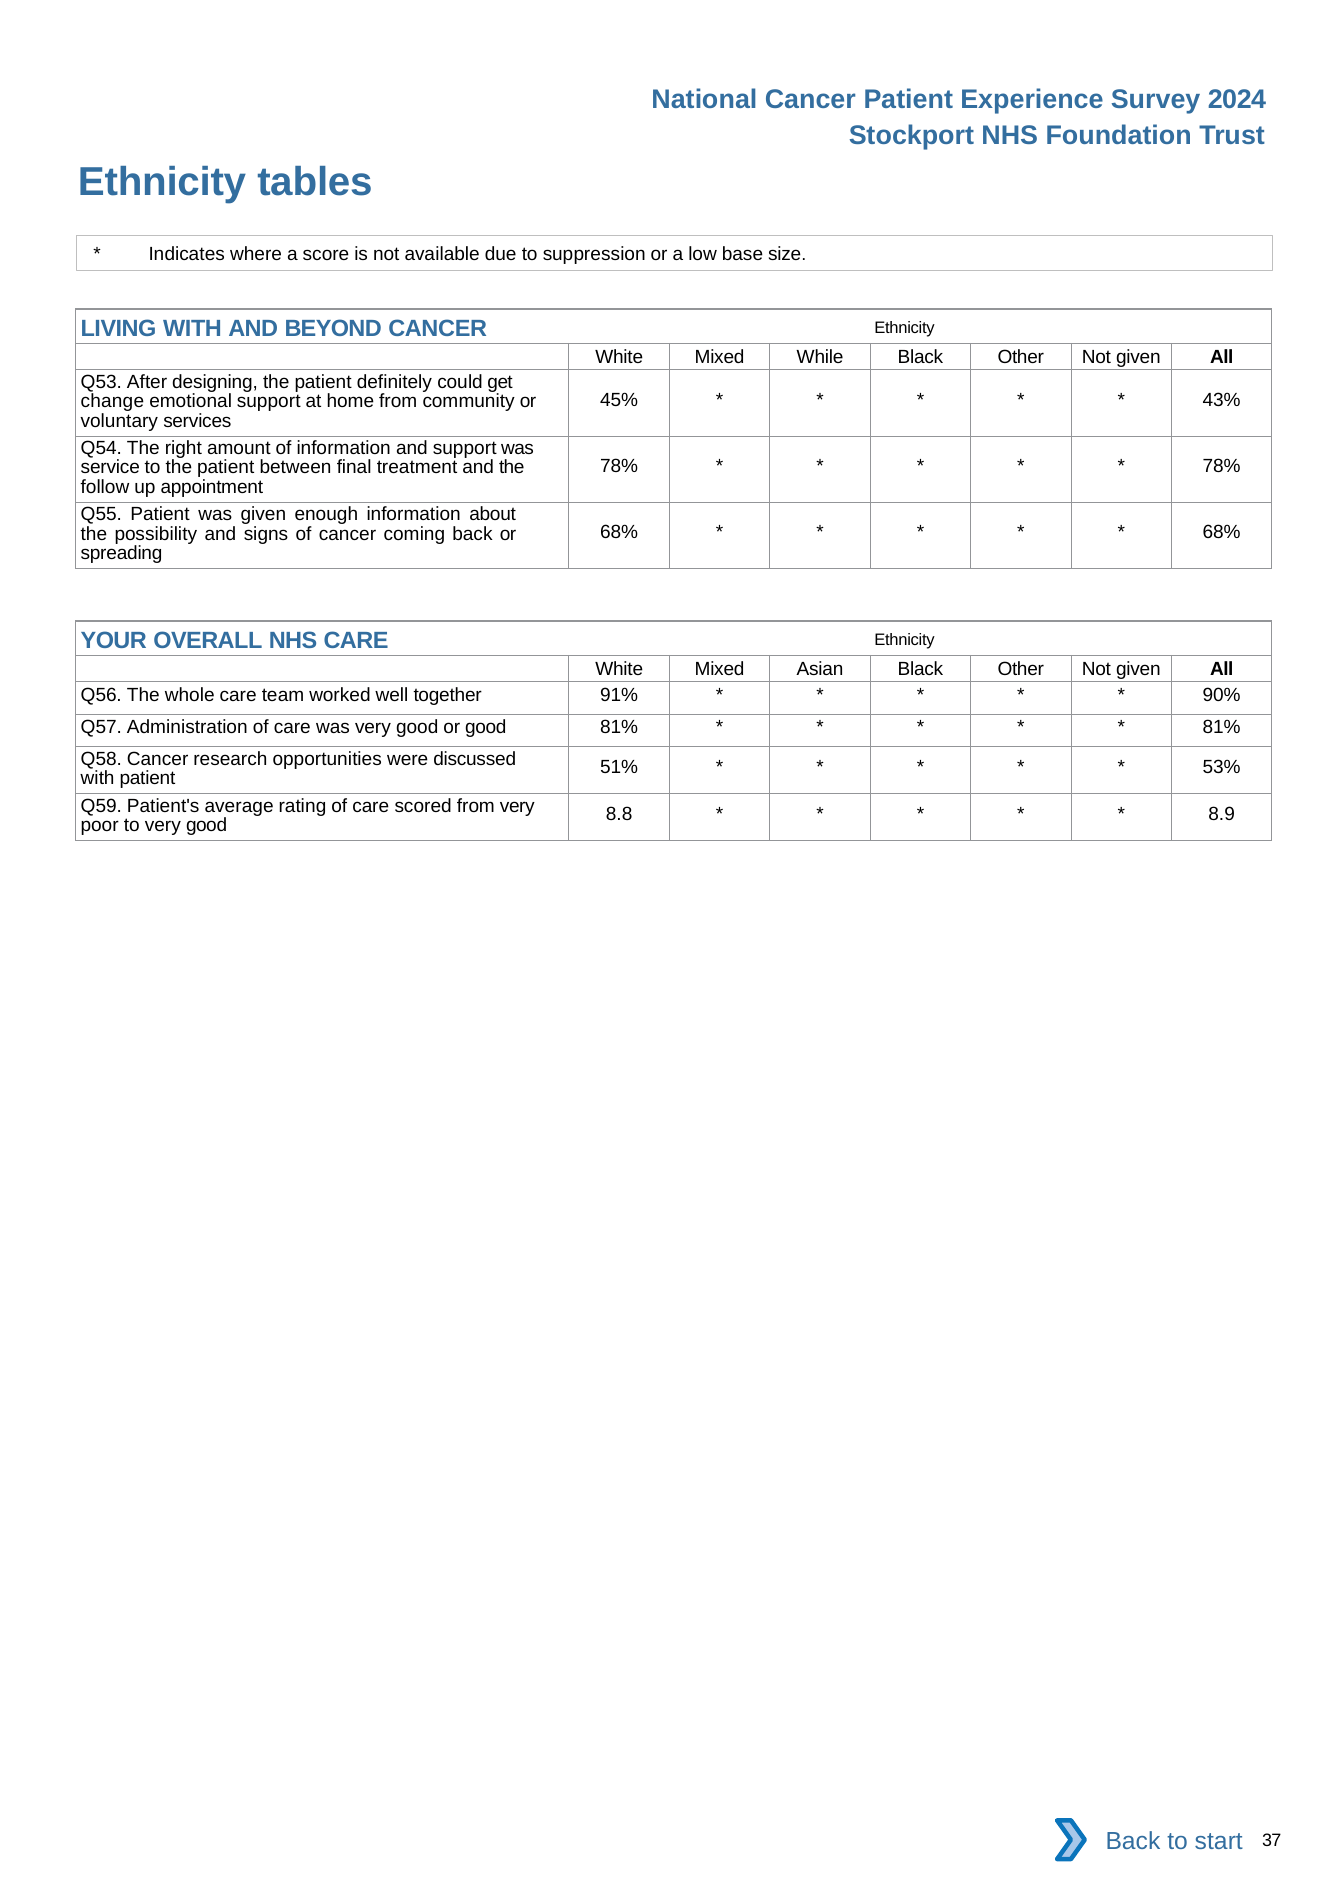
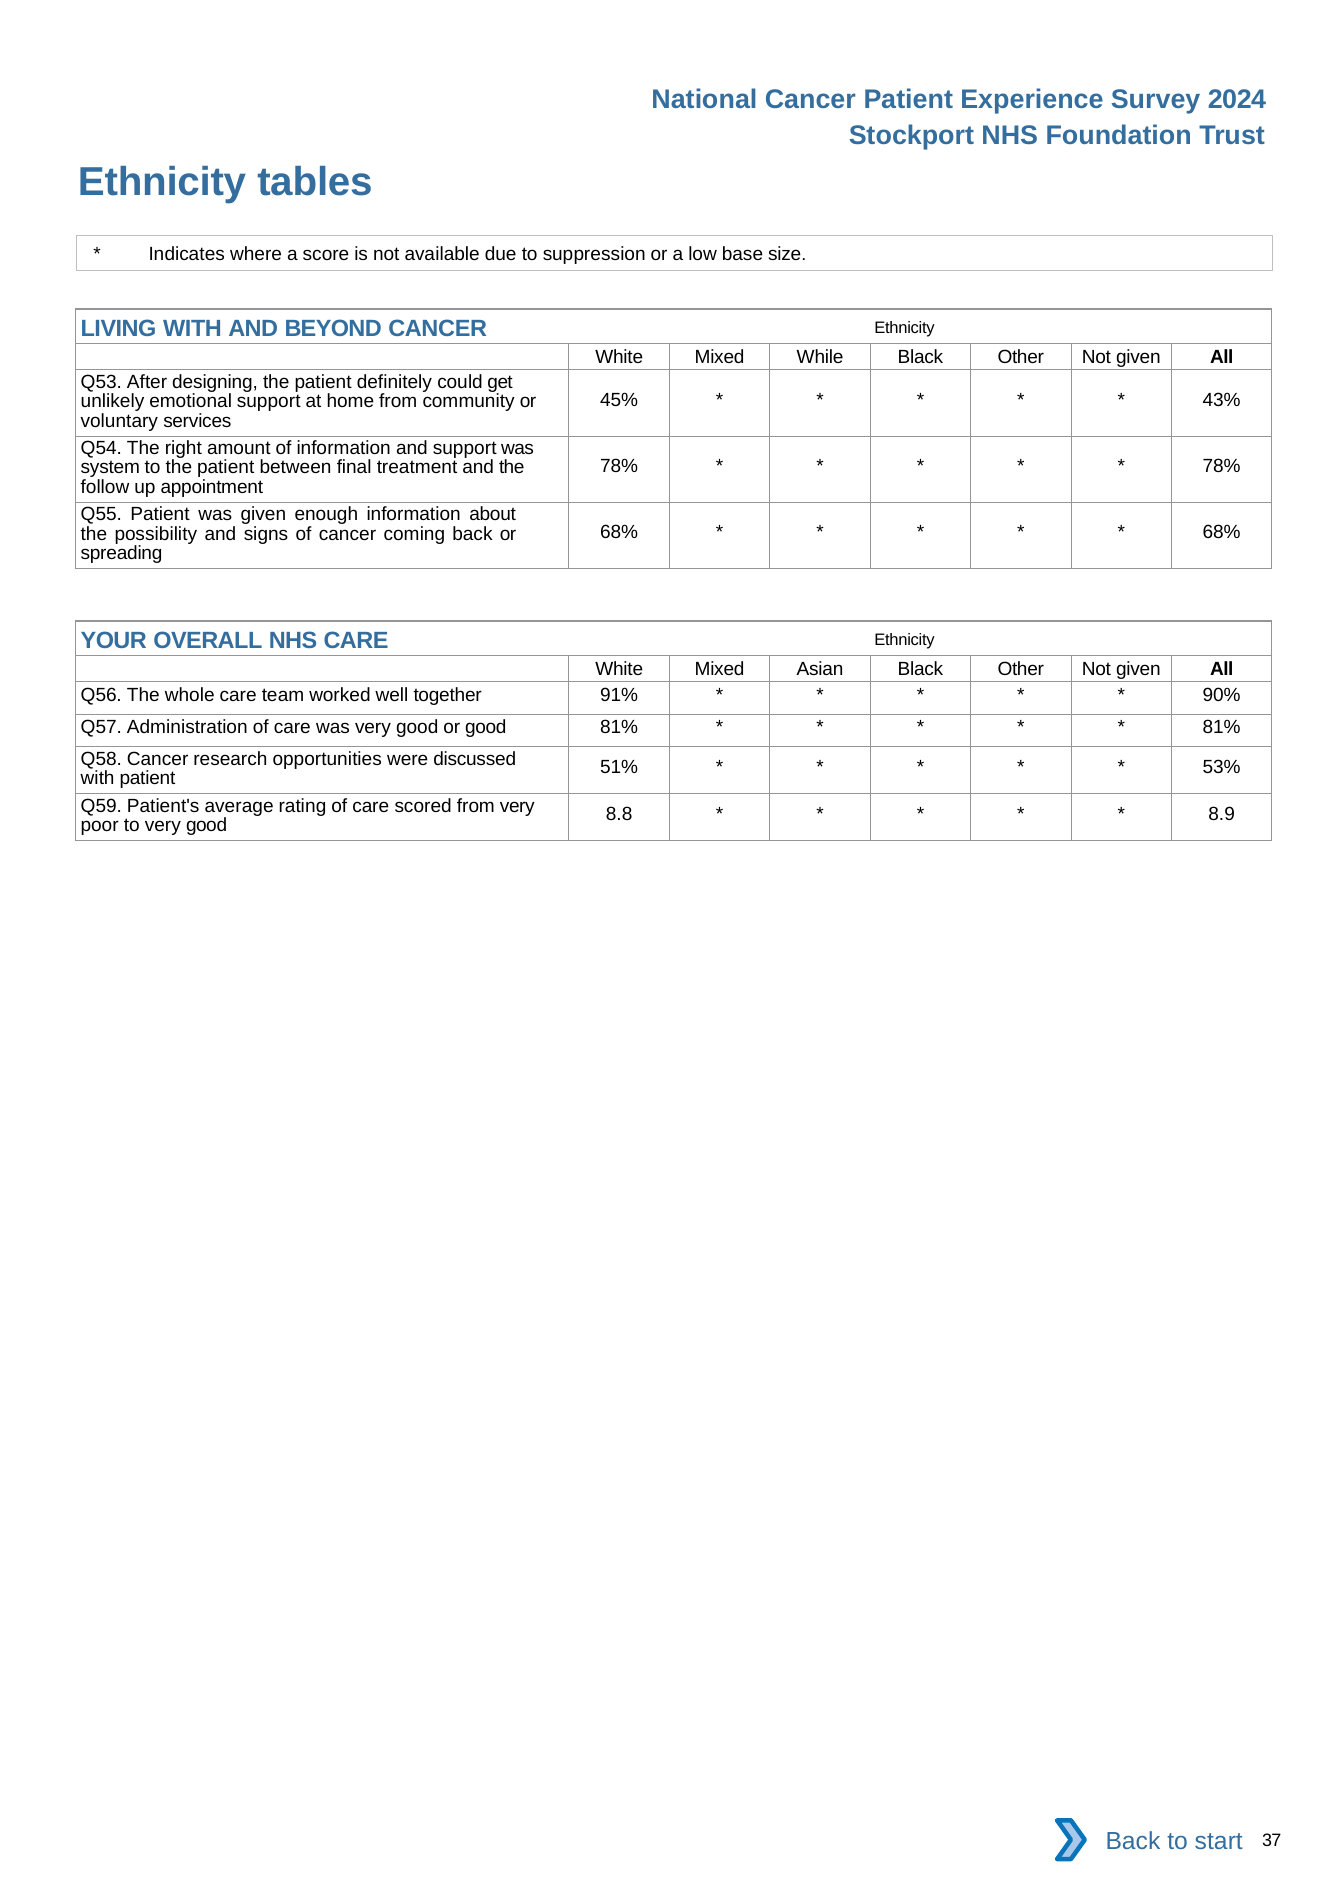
change: change -> unlikely (113, 401)
service: service -> system (110, 468)
